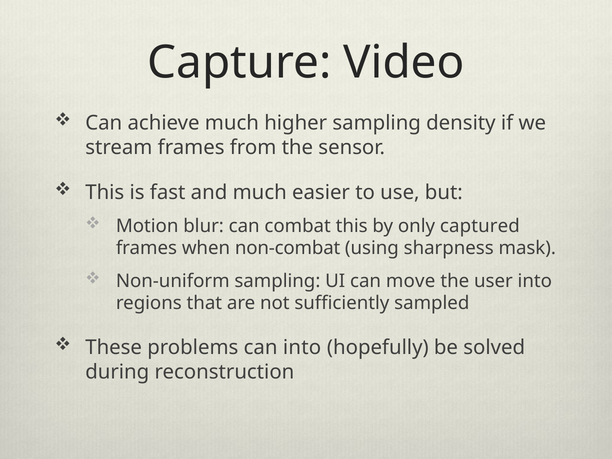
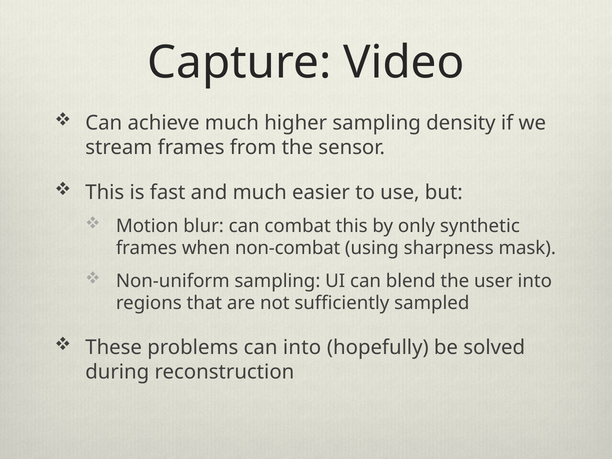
captured: captured -> synthetic (480, 226)
move: move -> blend (411, 281)
